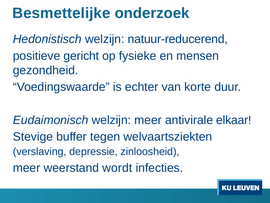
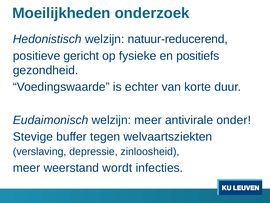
Besmettelijke: Besmettelijke -> Moeilijkheden (61, 13)
mensen: mensen -> positiefs (198, 56)
elkaar: elkaar -> onder (234, 120)
